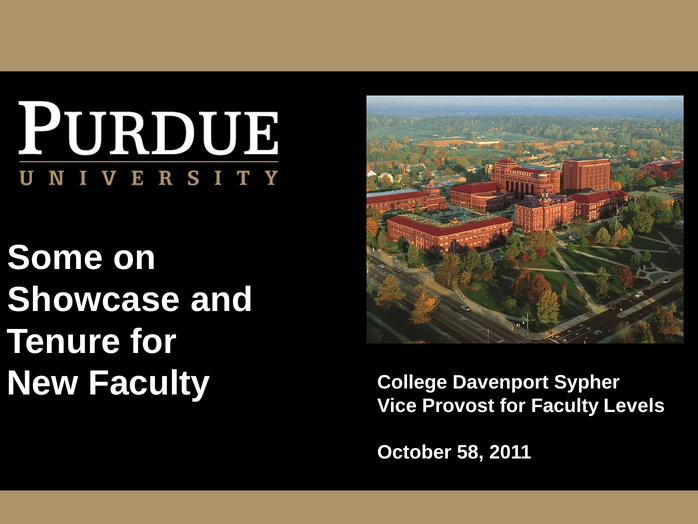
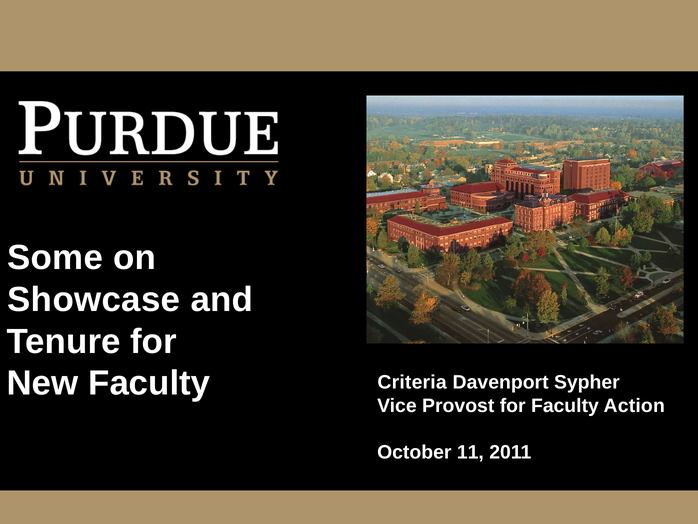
College: College -> Criteria (412, 382)
Levels: Levels -> Action (634, 405)
58: 58 -> 11 (470, 452)
